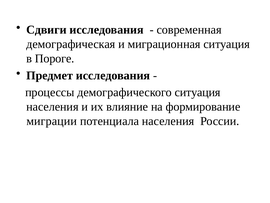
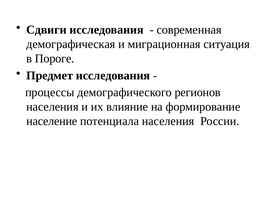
демографического ситуация: ситуация -> регионов (198, 92)
миграции: миграции -> население (52, 121)
